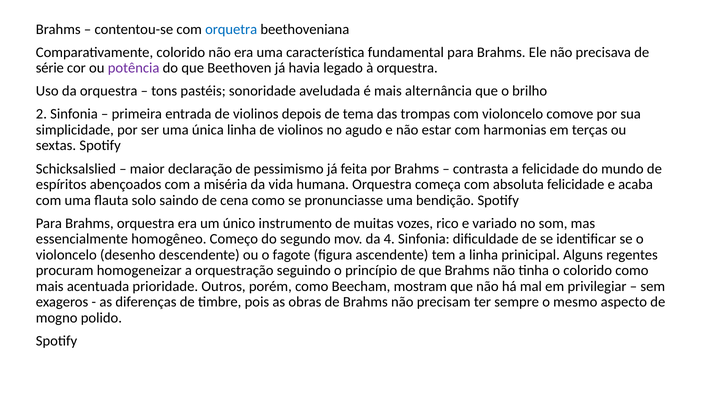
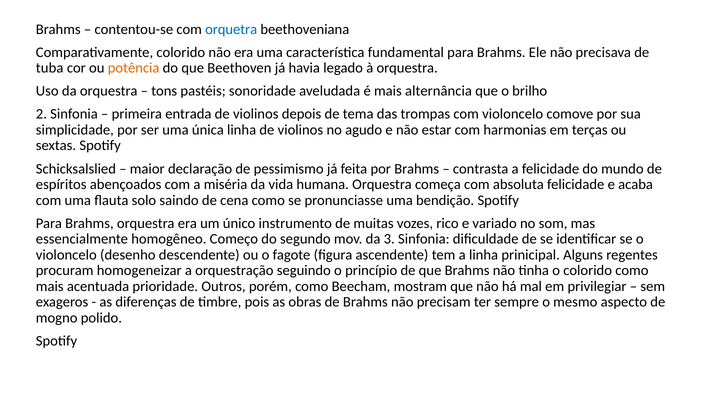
série: série -> tuba (50, 68)
potência colour: purple -> orange (134, 68)
4: 4 -> 3 (389, 239)
